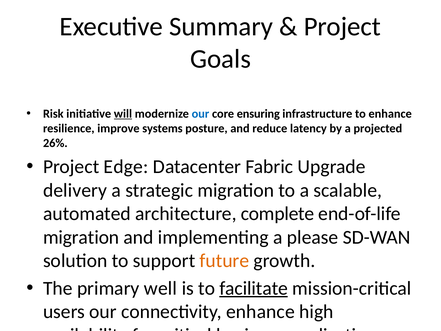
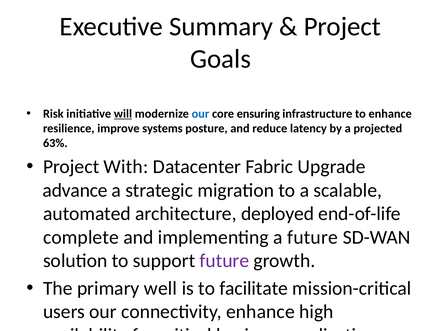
26%: 26% -> 63% (55, 143)
Edge: Edge -> With (126, 167)
delivery: delivery -> advance (75, 190)
complete: complete -> deployed (278, 214)
migration: migration -> complete (81, 237)
a please: please -> future (313, 237)
future colour: orange -> purple (224, 261)
facilitate underline: present -> none (254, 288)
